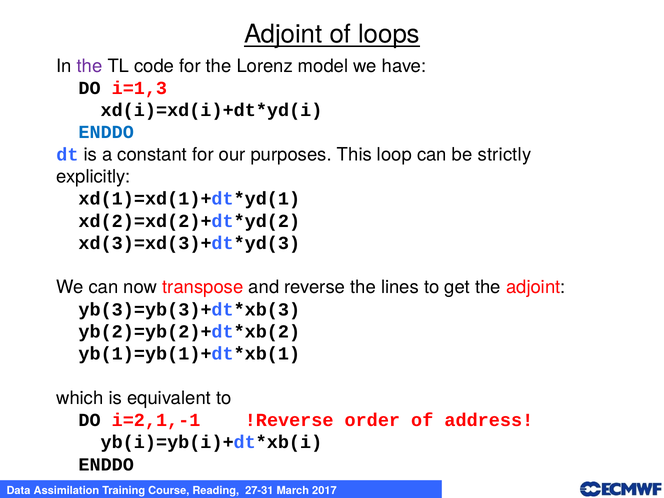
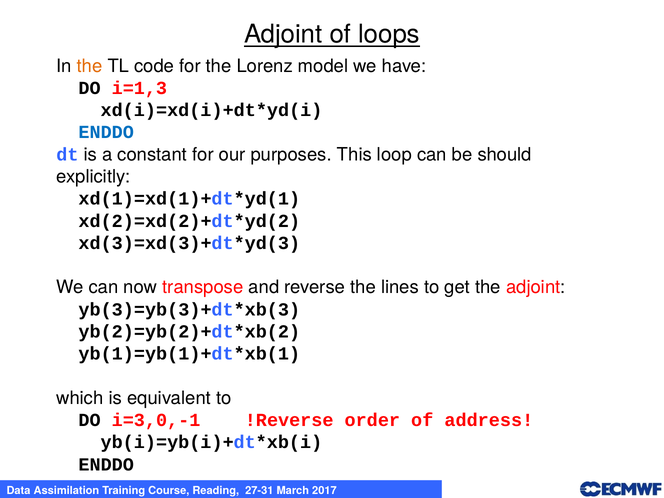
the colour: purple -> orange (90, 66)
strictly: strictly -> should (505, 155)
i=2,1,-1: i=2,1,-1 -> i=3,0,-1 (156, 420)
